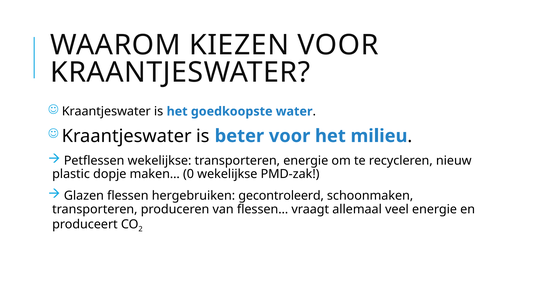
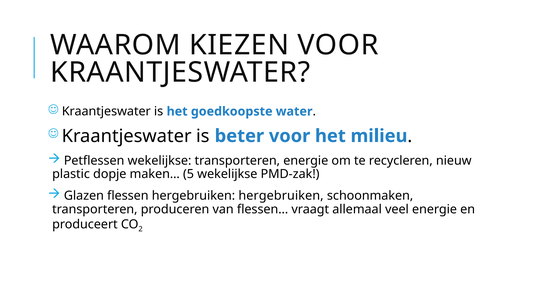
0: 0 -> 5 (189, 174)
hergebruiken gecontroleerd: gecontroleerd -> hergebruiken (281, 196)
